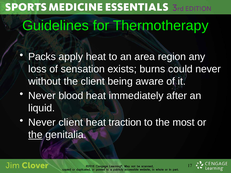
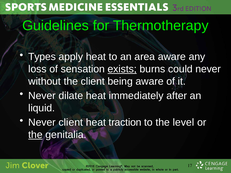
Packs: Packs -> Types (42, 57)
area region: region -> aware (172, 57)
exists underline: none -> present (122, 69)
blood: blood -> dilate (71, 96)
most: most -> level (183, 123)
